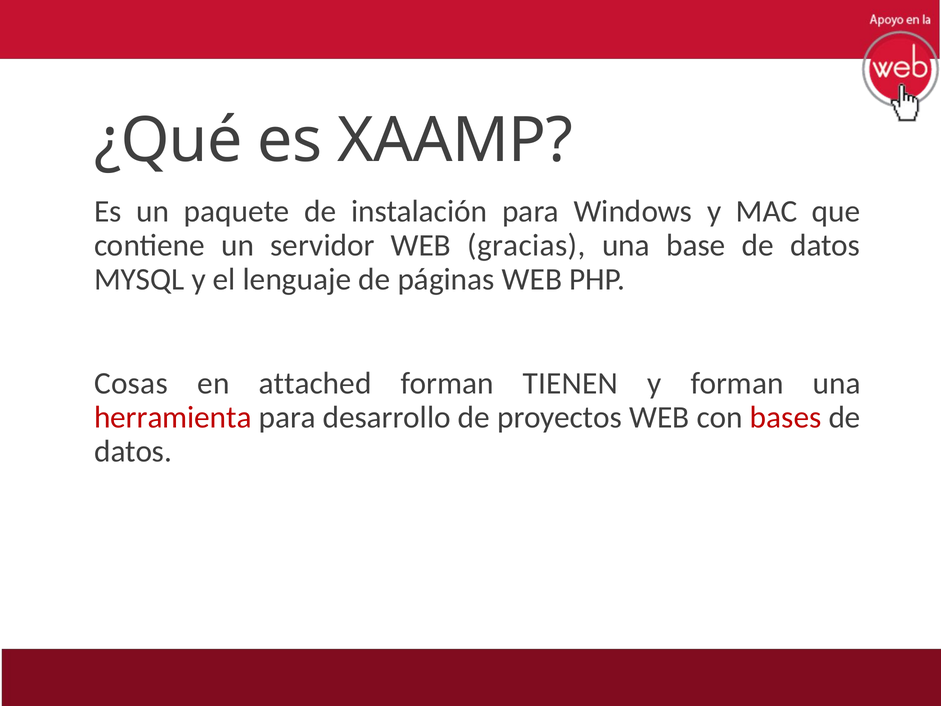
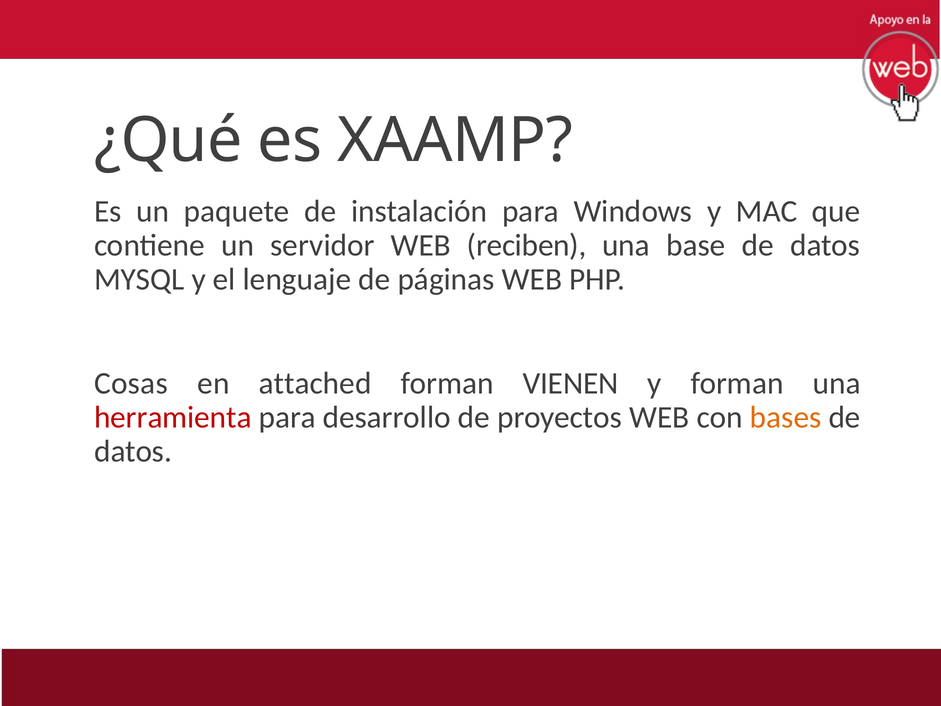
gracias: gracias -> reciben (527, 245)
TIENEN: TIENEN -> VIENEN (571, 383)
bases colour: red -> orange (786, 417)
